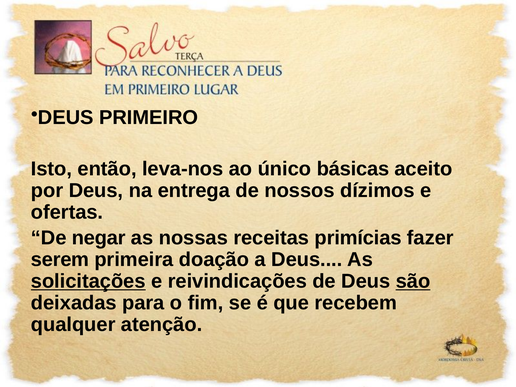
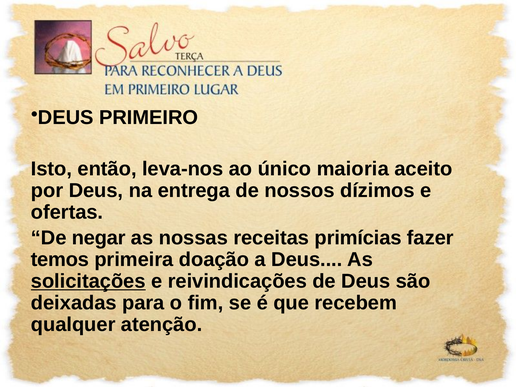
básicas: básicas -> maioria (353, 169)
serem: serem -> temos (60, 260)
são underline: present -> none (413, 281)
